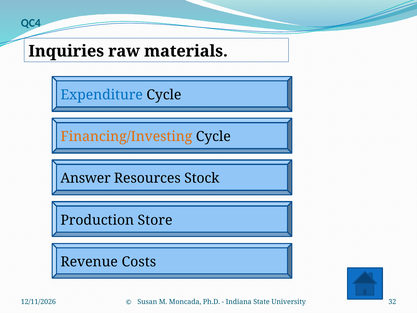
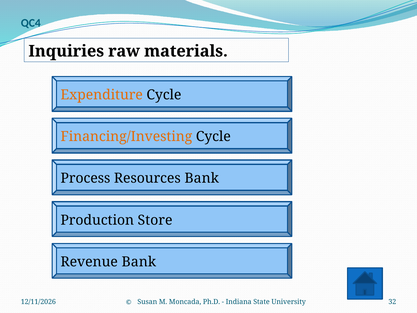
Expenditure colour: blue -> orange (102, 95)
Answer: Answer -> Process (85, 178)
Resources Stock: Stock -> Bank (202, 178)
Revenue Costs: Costs -> Bank (139, 262)
